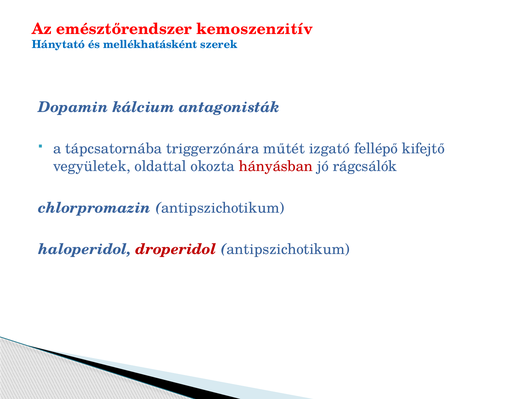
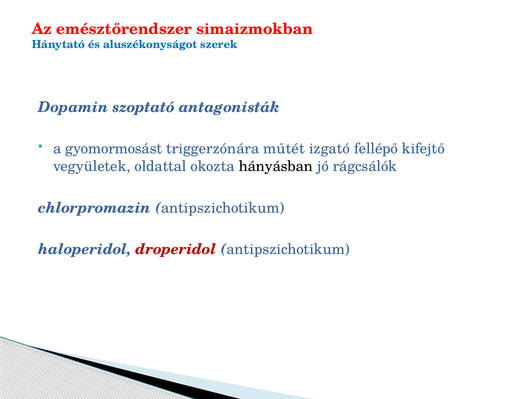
kemoszenzitív: kemoszenzitív -> simaizmokban (255, 29)
mellékhatásként: mellékhatásként -> aluszékonyságot (150, 45)
kálcium: kálcium -> szoptató (143, 107)
tápcsatornába: tápcsatornába -> gyomormosást (114, 148)
hányásban colour: red -> black (276, 166)
